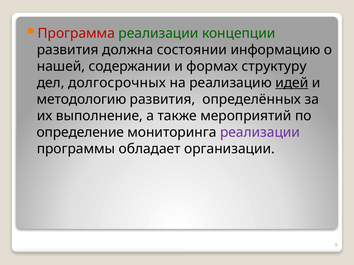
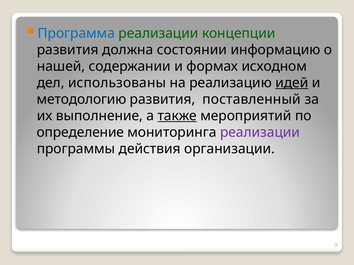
Программа colour: red -> blue (76, 33)
структуру: структуру -> исходном (274, 66)
долгосрочных: долгосрочных -> использованы (117, 83)
определённых: определённых -> поставленный (252, 99)
также underline: none -> present (177, 116)
обладает: обладает -> действия (150, 149)
